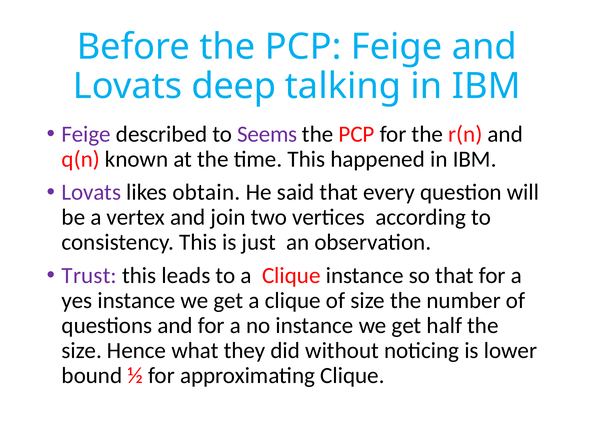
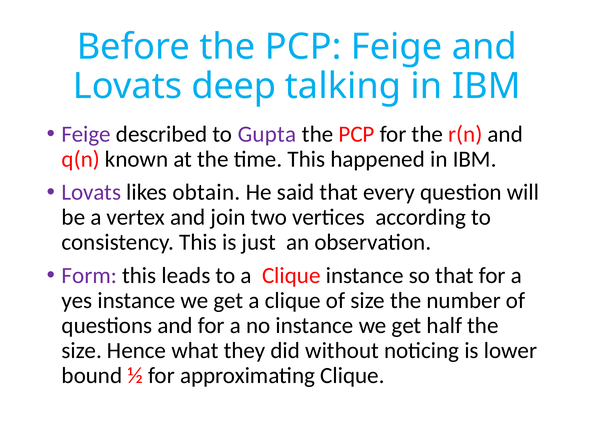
Seems: Seems -> Gupta (267, 134)
Trust: Trust -> Form (89, 275)
